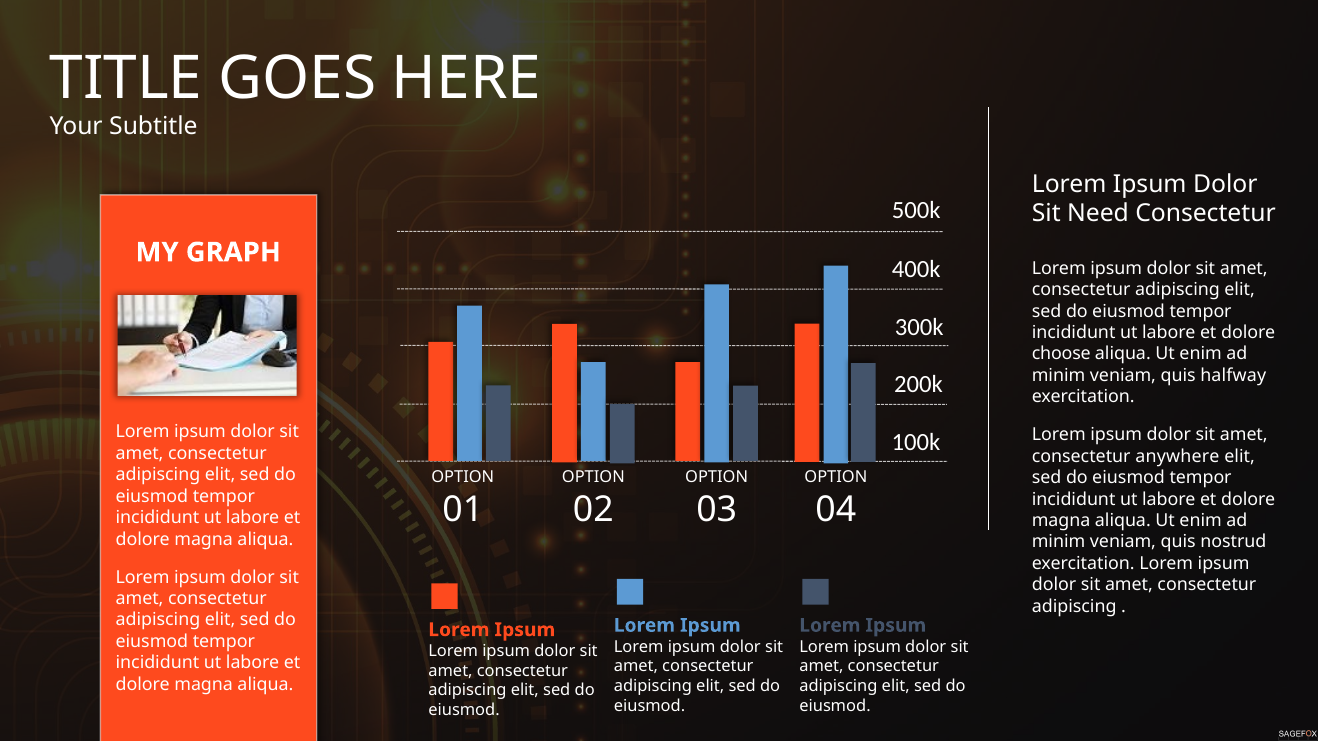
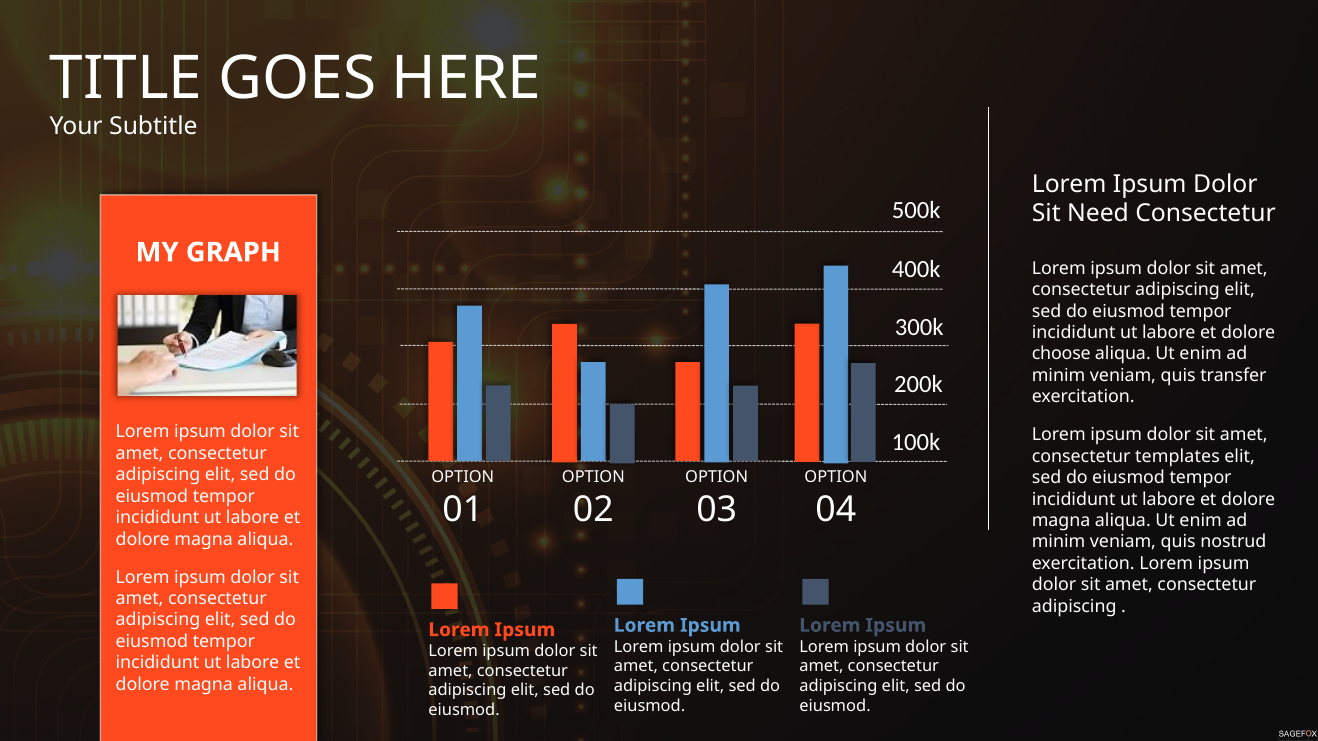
halfway: halfway -> transfer (1233, 376)
anywhere: anywhere -> templates (1177, 457)
